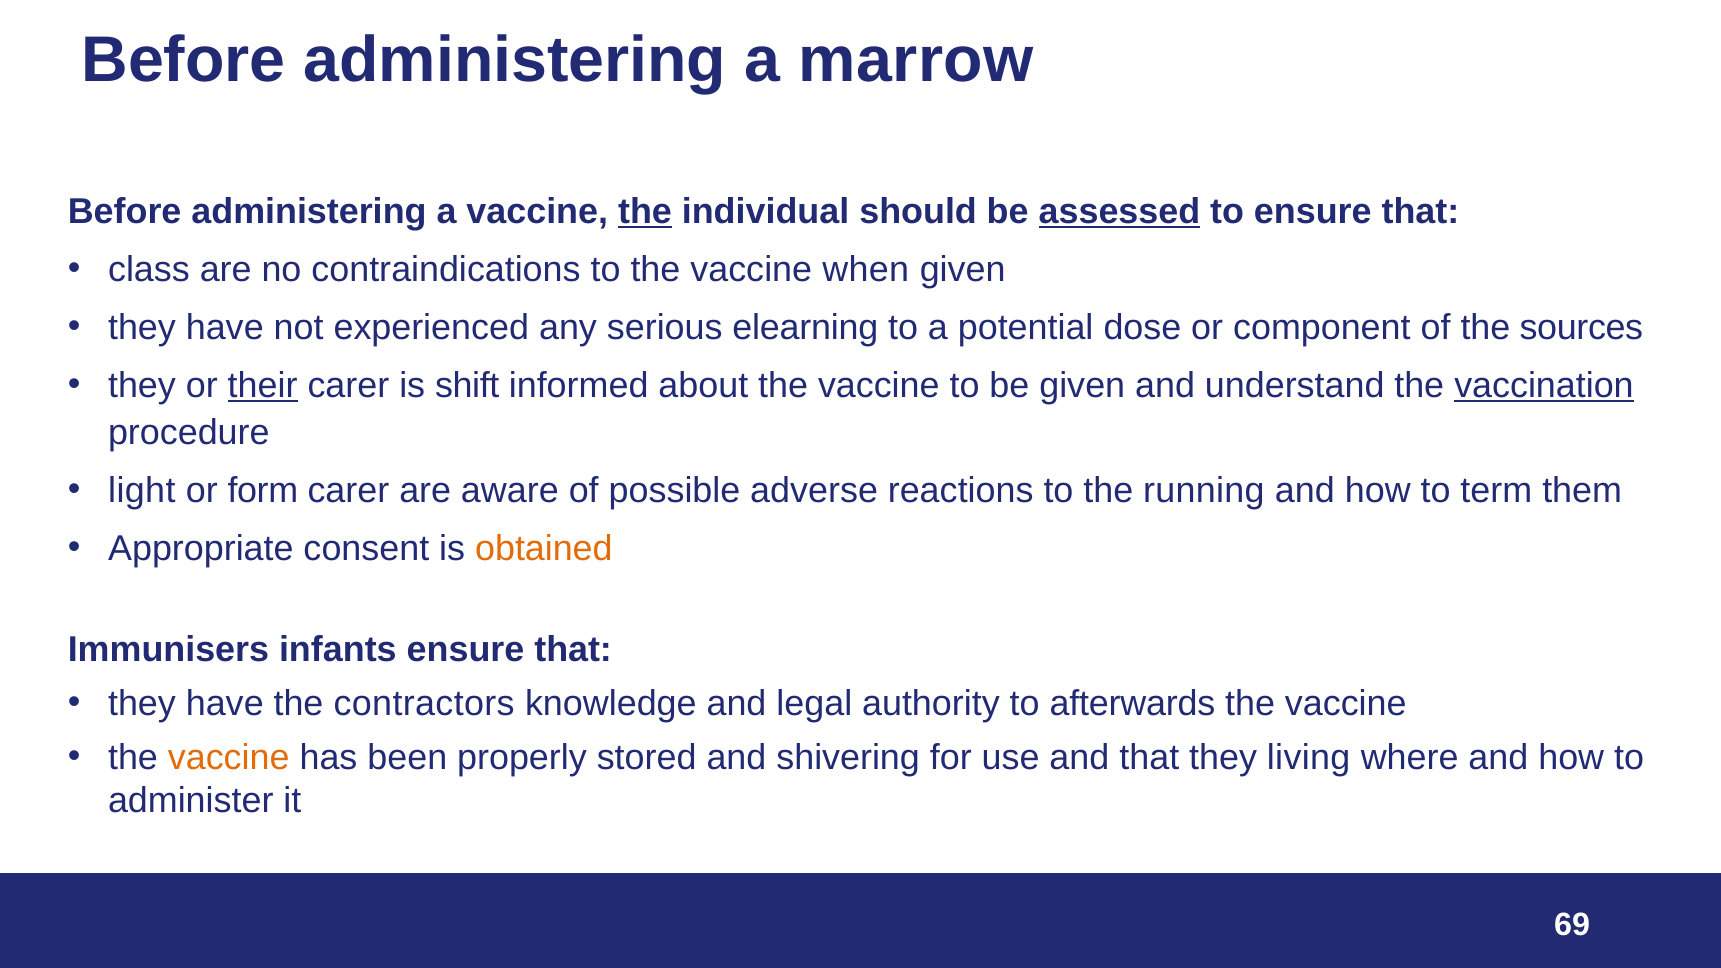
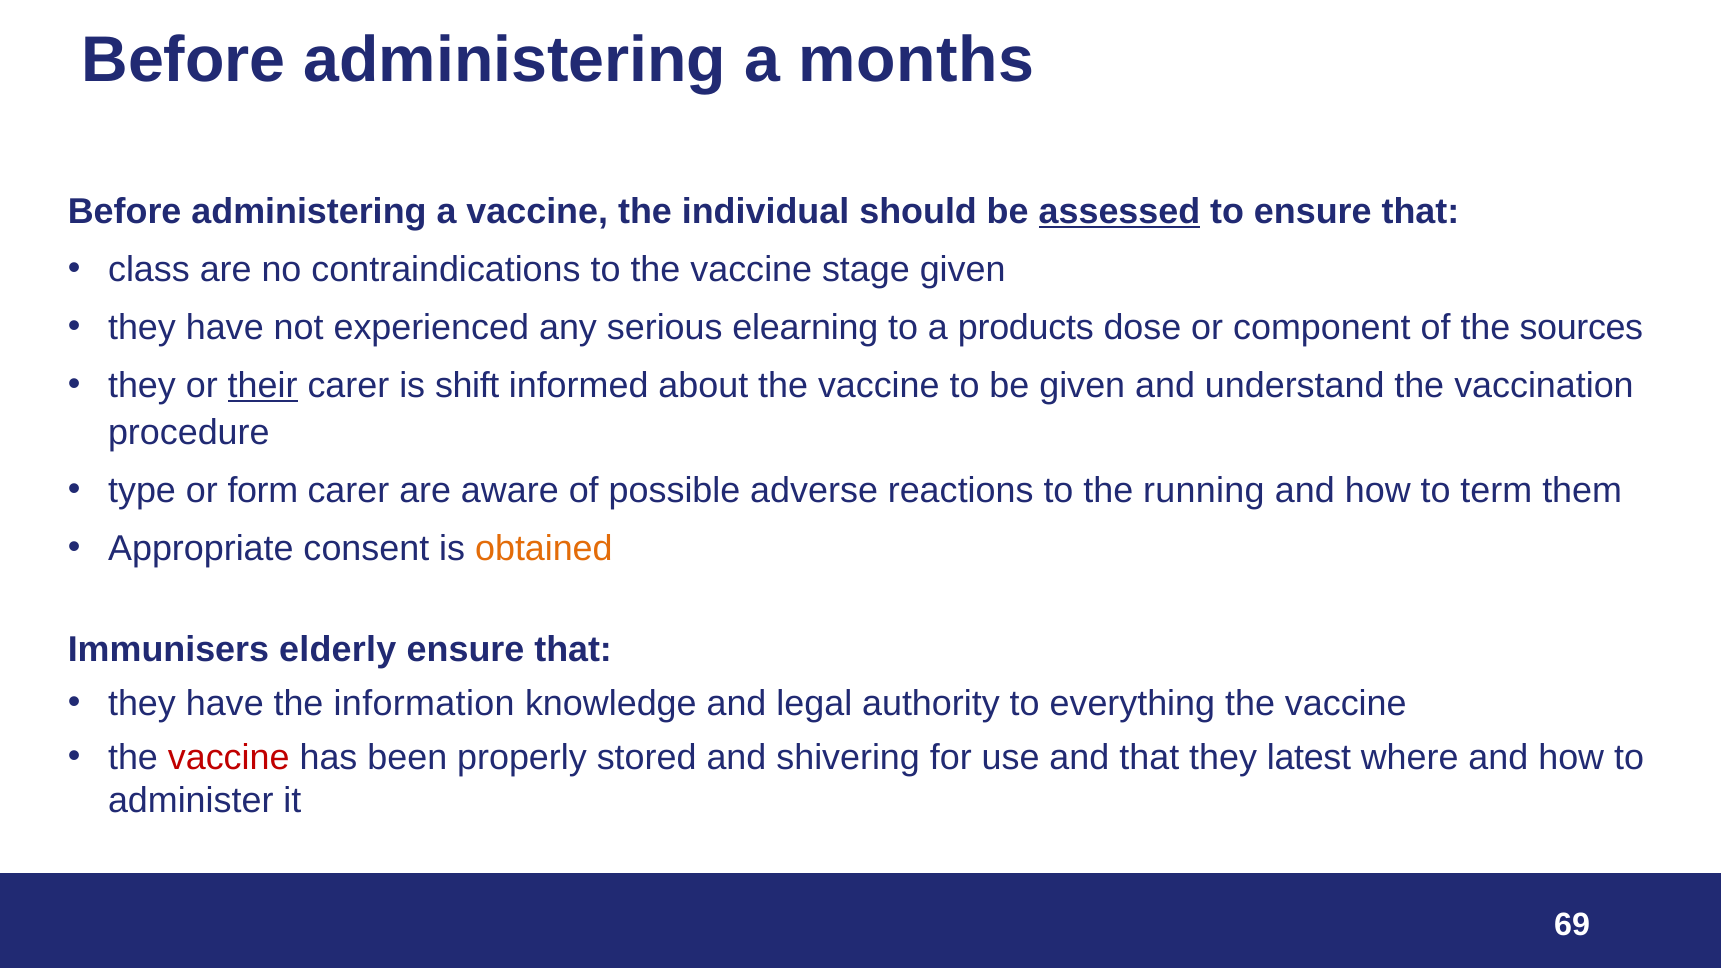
marrow: marrow -> months (916, 61)
the underline: present -> none (645, 211)
when: when -> stage (866, 269)
potential: potential -> products (1026, 327)
vaccination underline: present -> none (1544, 385)
light: light -> type (142, 491)
infants: infants -> elderly (338, 650)
contractors: contractors -> information (424, 704)
afterwards: afterwards -> everything (1132, 704)
vaccine colour: orange -> red (229, 758)
living: living -> latest (1309, 758)
